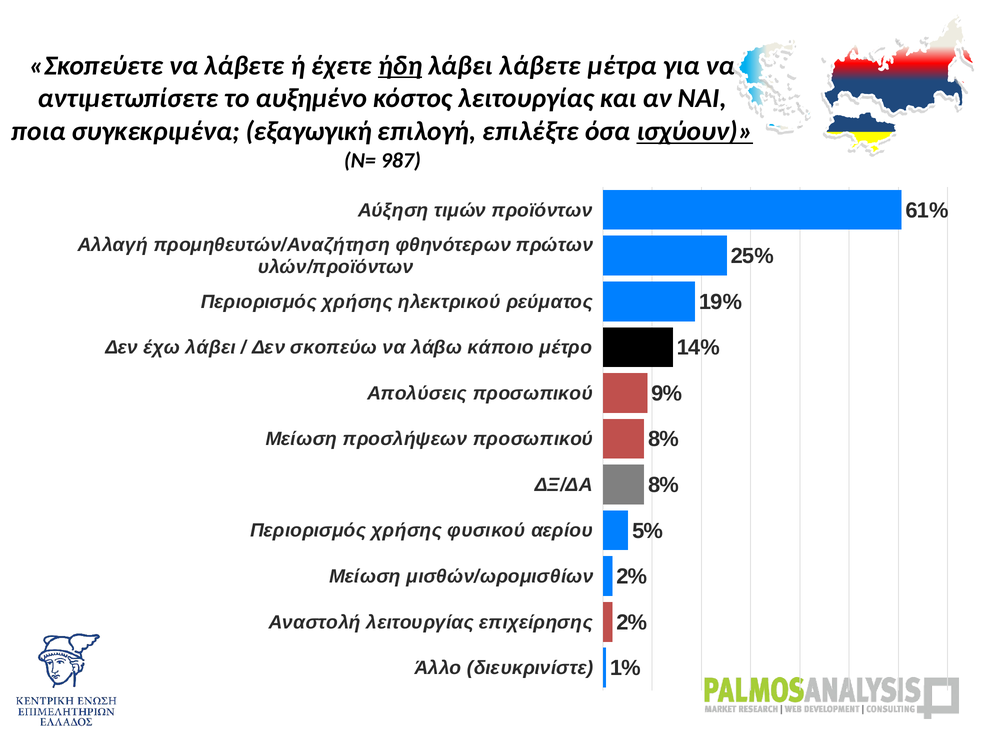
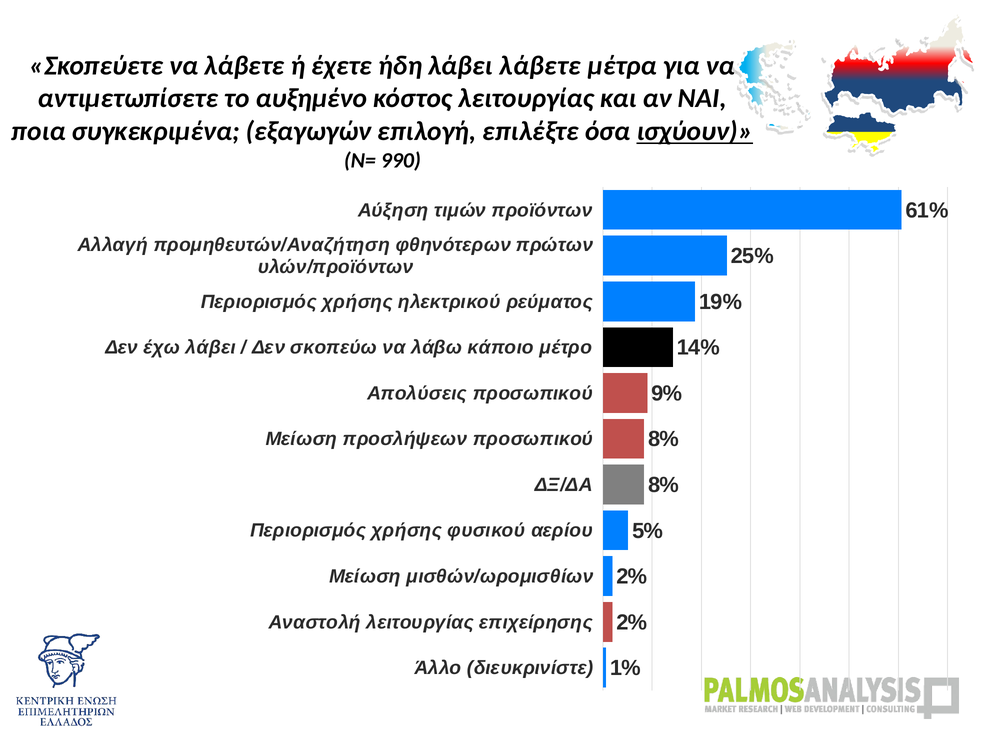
ήδη underline: present -> none (400, 65)
εξαγωγική: εξαγωγική -> εξαγωγών (309, 131)
987: 987 -> 990 (401, 160)
